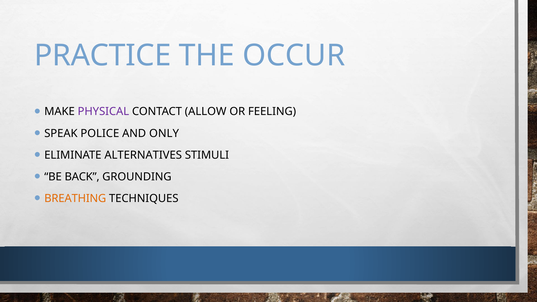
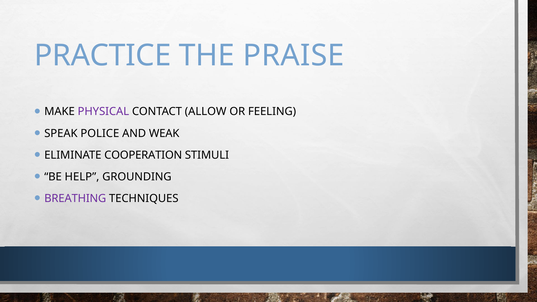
OCCUR: OCCUR -> PRAISE (294, 55)
ONLY: ONLY -> WEAK (164, 133)
ALTERNATIVES: ALTERNATIVES -> COOPERATION (143, 155)
BACK: BACK -> HELP (82, 177)
BREATHING colour: orange -> purple (75, 198)
